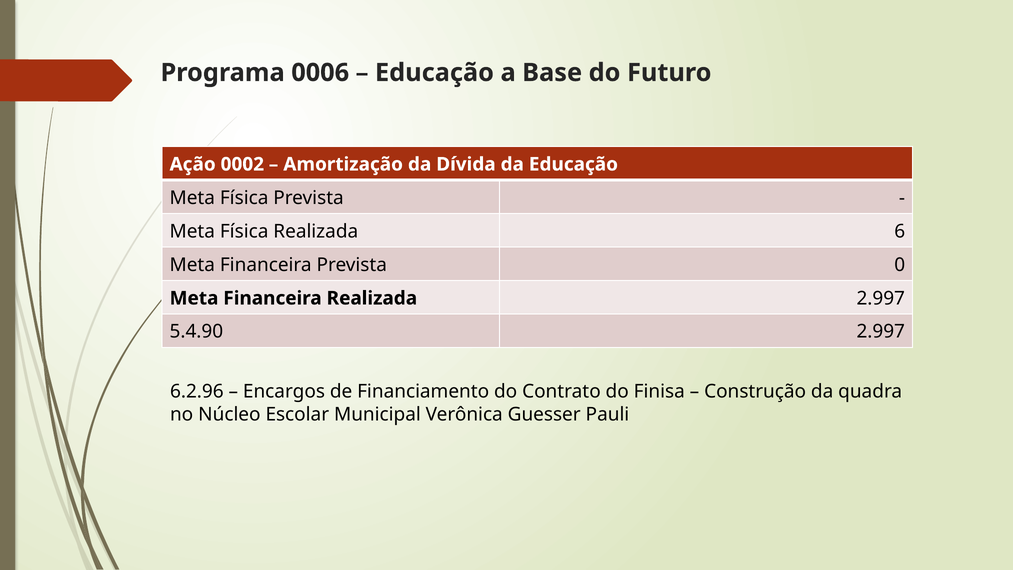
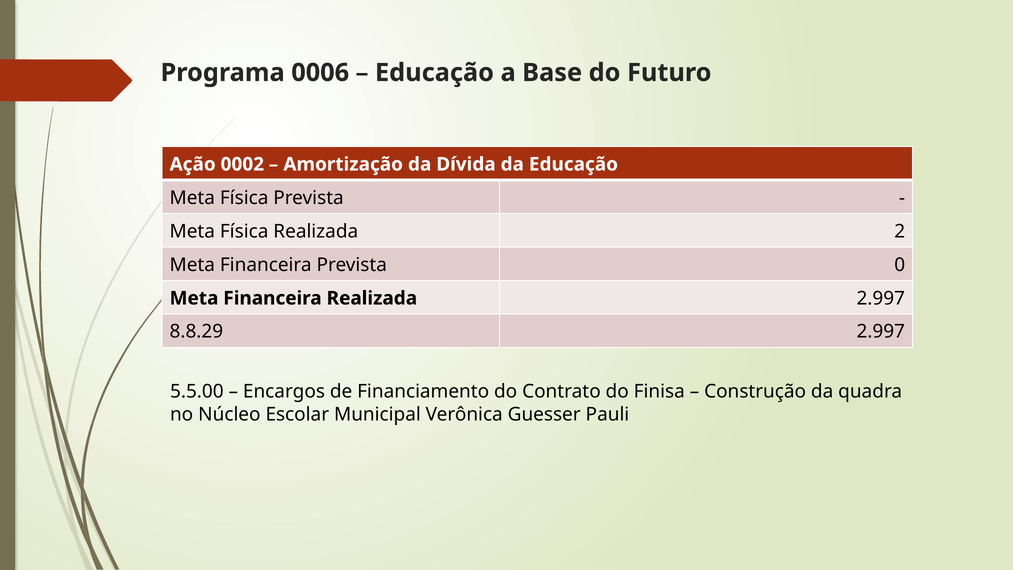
6: 6 -> 2 (900, 231)
5.4.90: 5.4.90 -> 8.8.29 (196, 332)
6.2.96: 6.2.96 -> 5.5.00 (197, 391)
